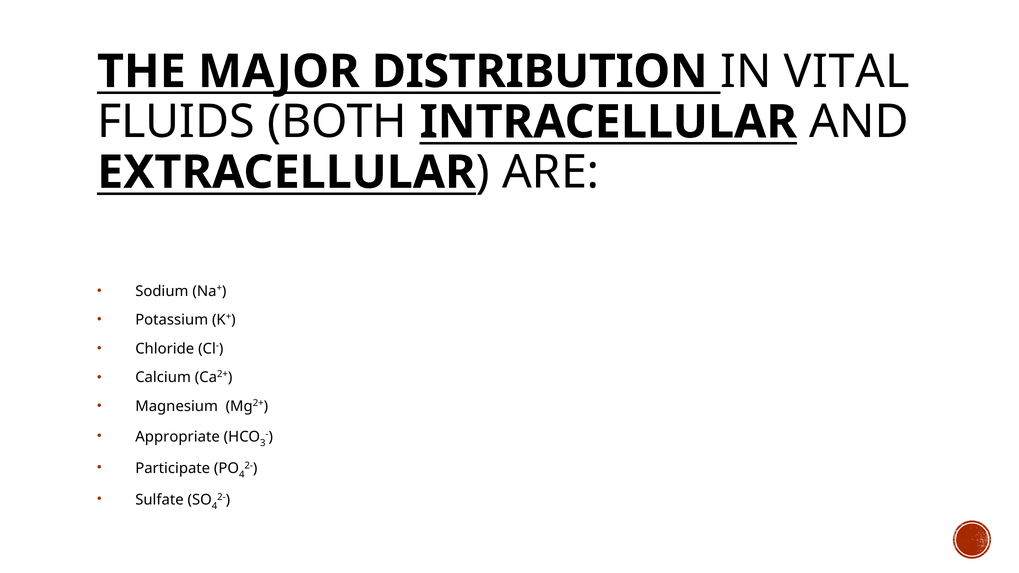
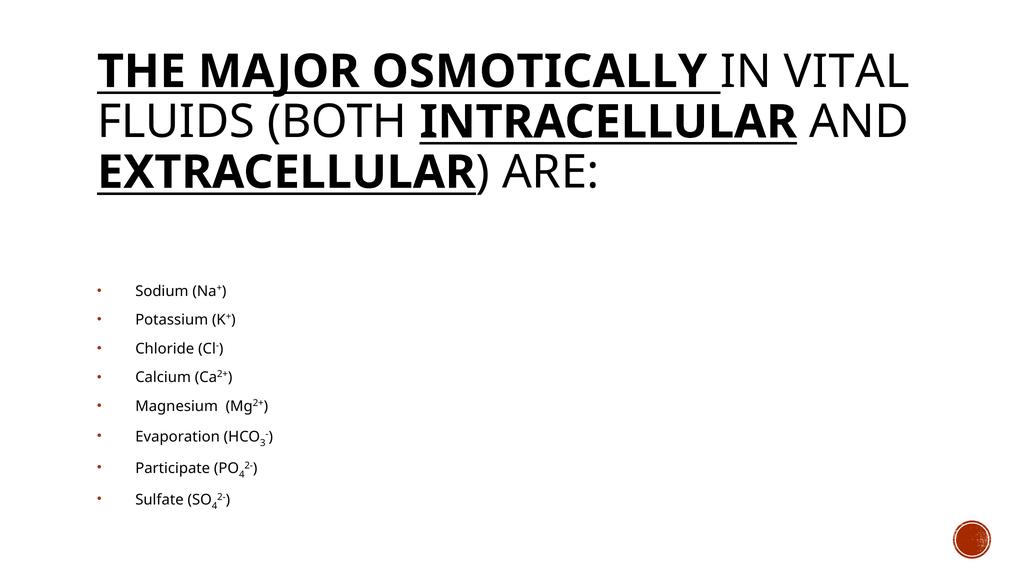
DISTRIBUTION: DISTRIBUTION -> OSMOTICALLY (539, 72)
Appropriate: Appropriate -> Evaporation (178, 437)
